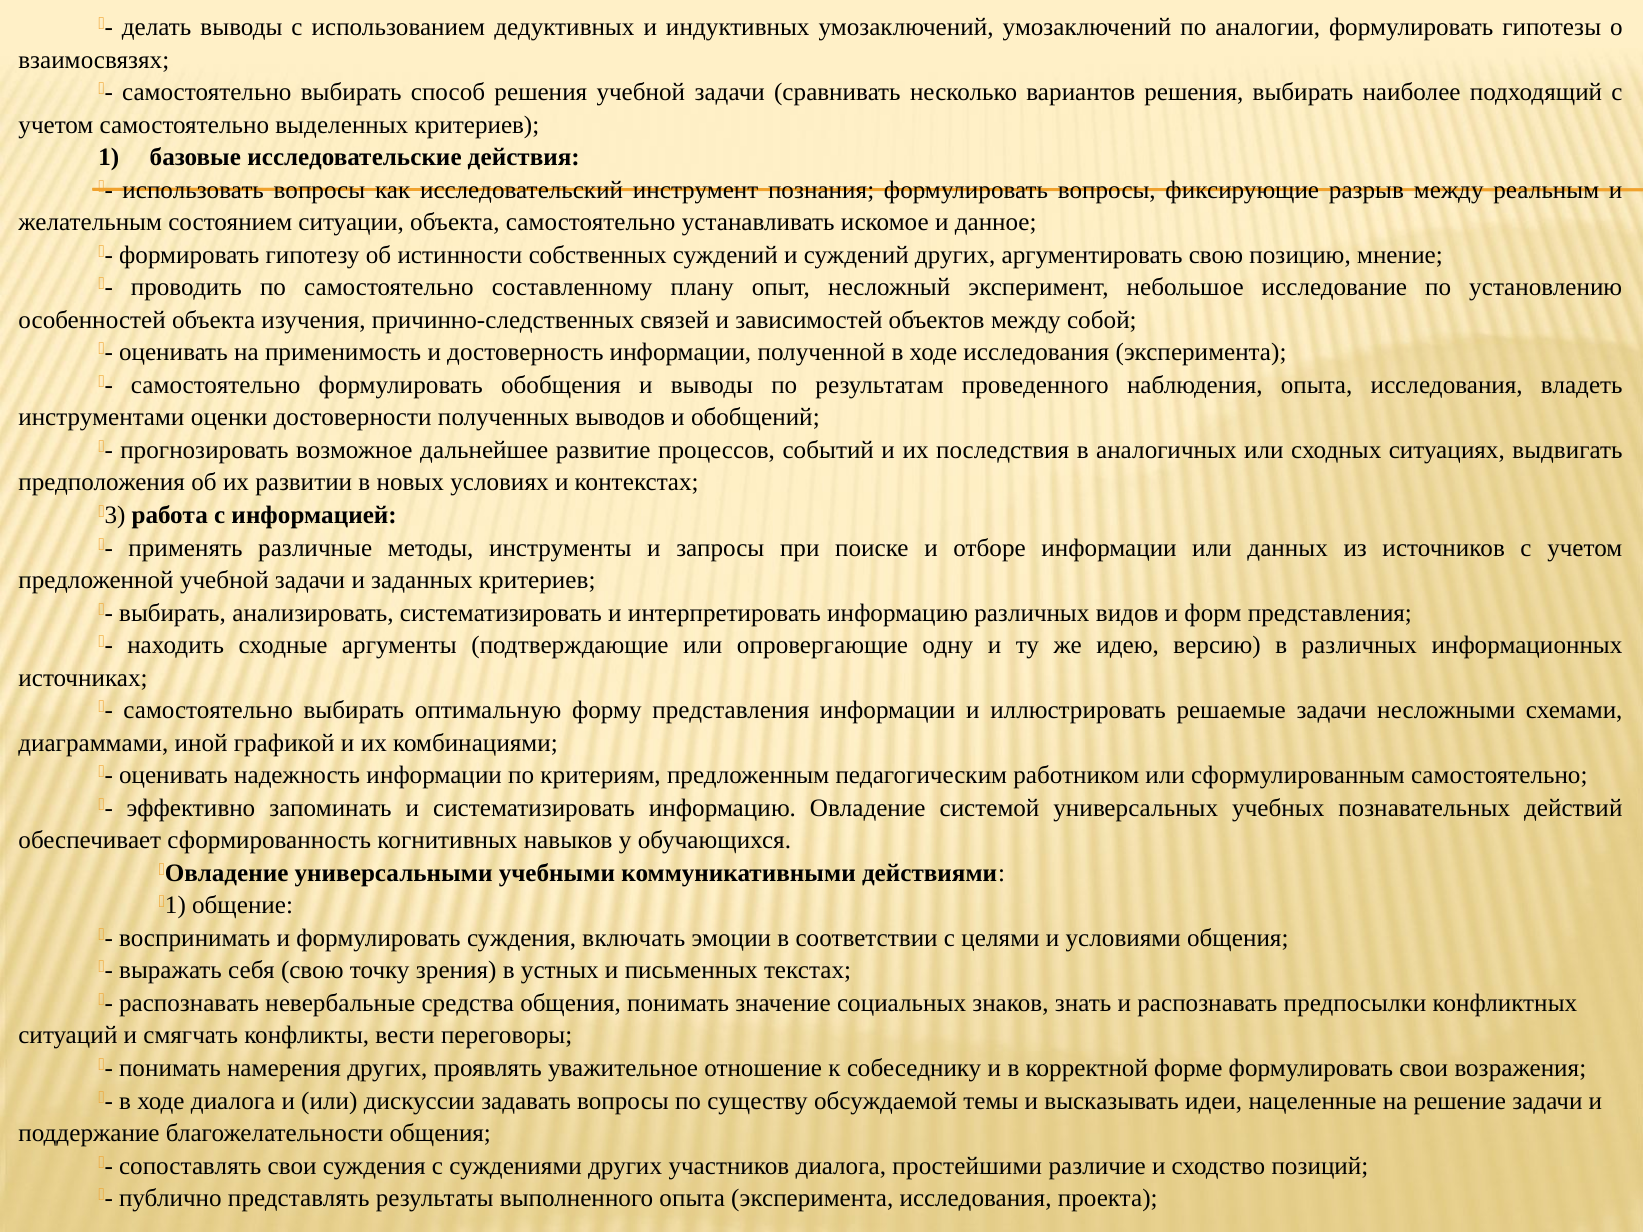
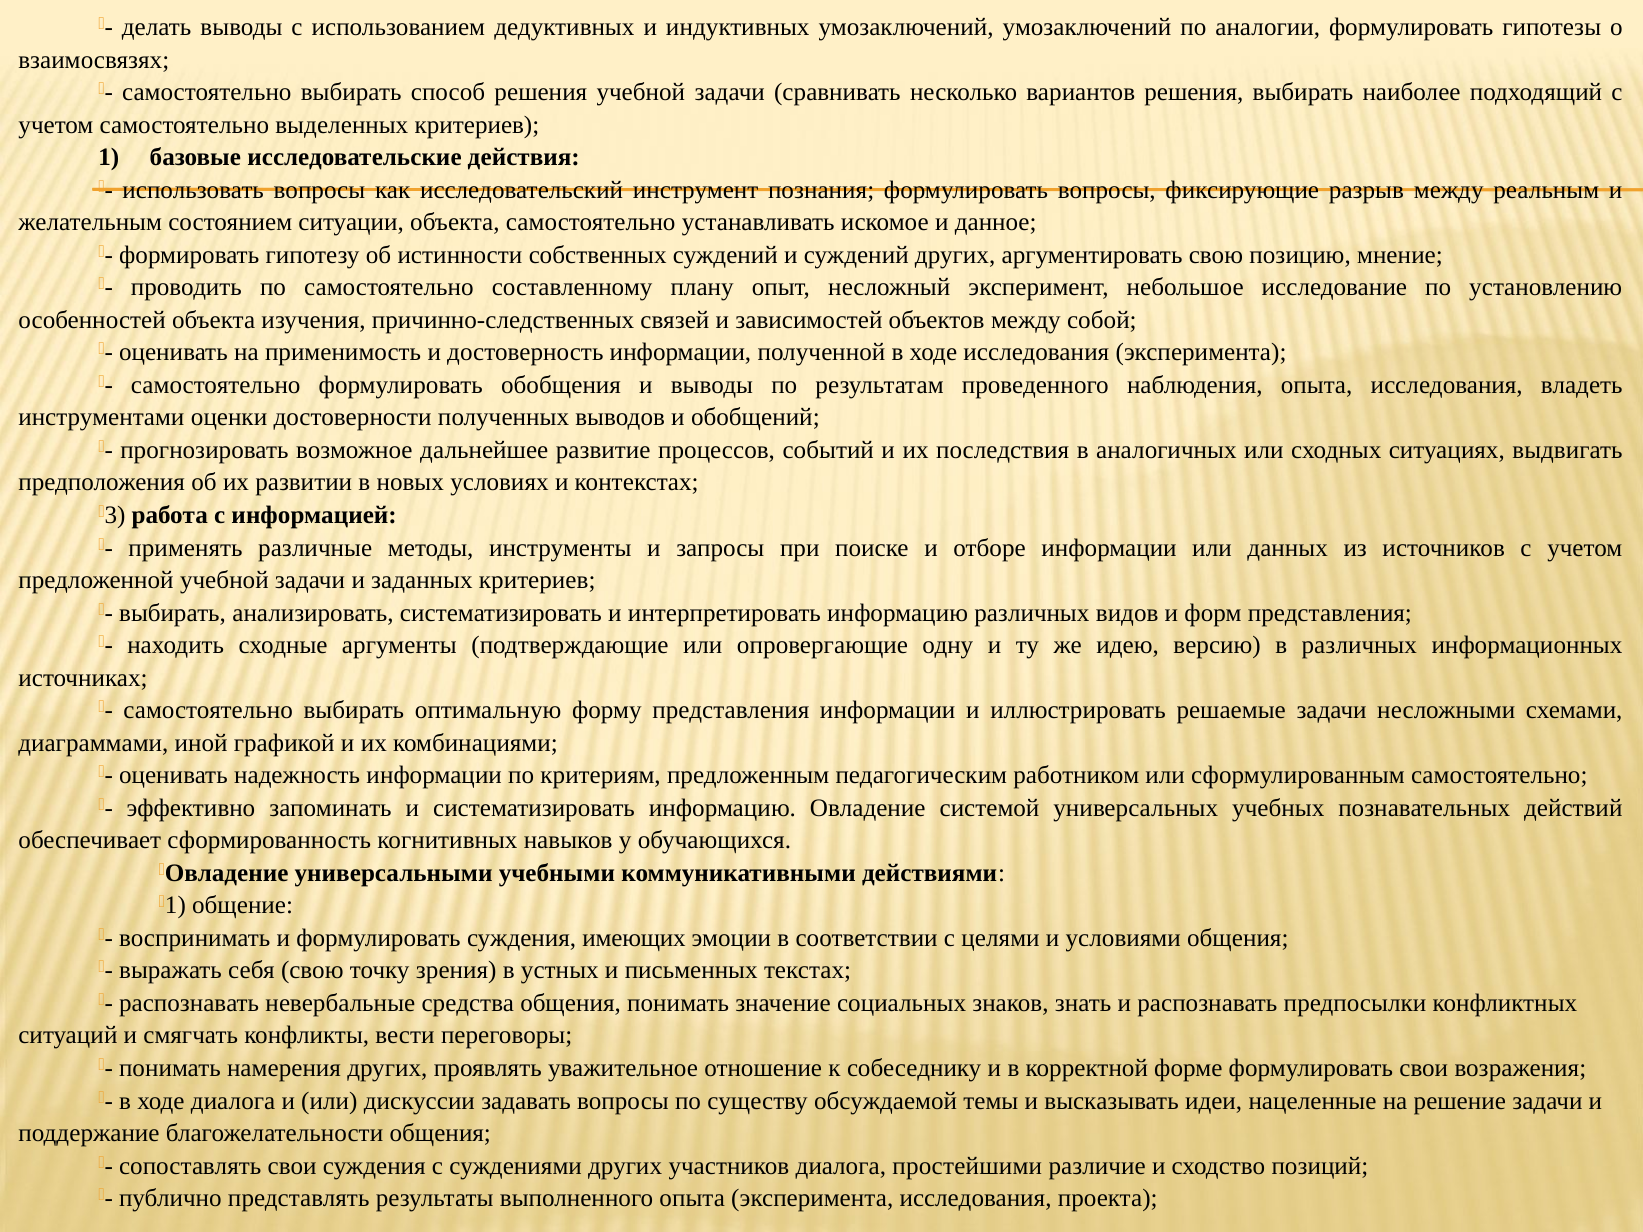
включать: включать -> имеющих (634, 938)
